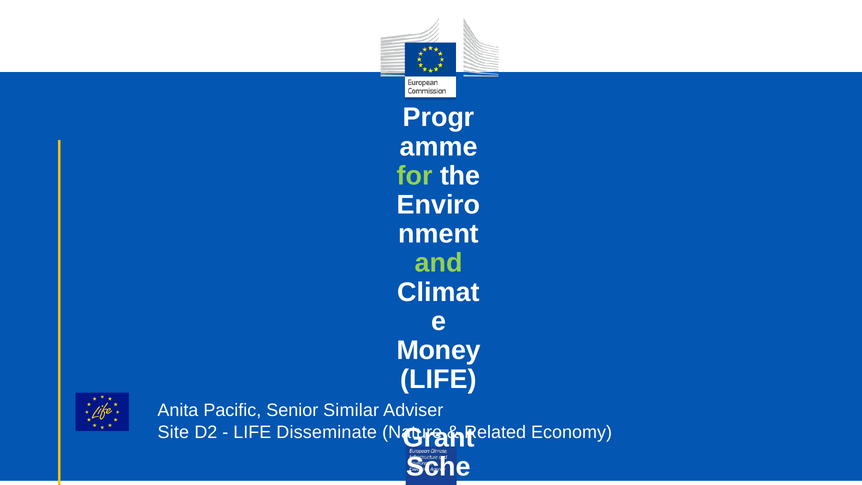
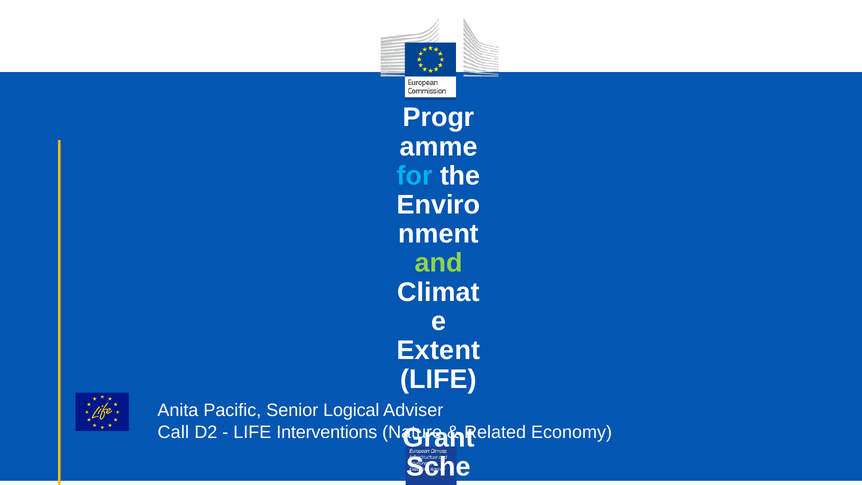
for colour: light green -> light blue (415, 176)
Money: Money -> Extent (438, 350)
Similar: Similar -> Logical (351, 410)
Site: Site -> Call (173, 432)
Disseminate: Disseminate -> Interventions (327, 432)
